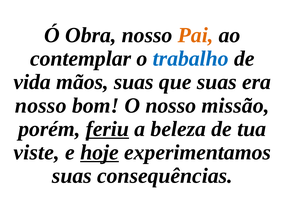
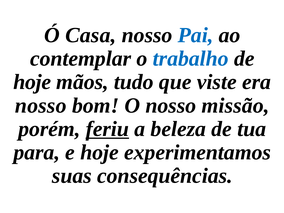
Obra: Obra -> Casa (91, 35)
Pai colour: orange -> blue (195, 35)
vida: vida -> hoje (32, 82)
mãos suas: suas -> tudo (134, 82)
que suas: suas -> viste (217, 82)
viste: viste -> para (37, 152)
hoje underline: present -> none (99, 152)
